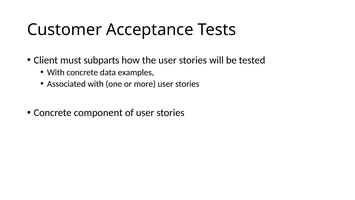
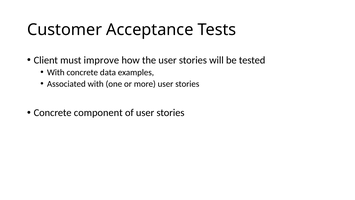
subparts: subparts -> improve (101, 60)
